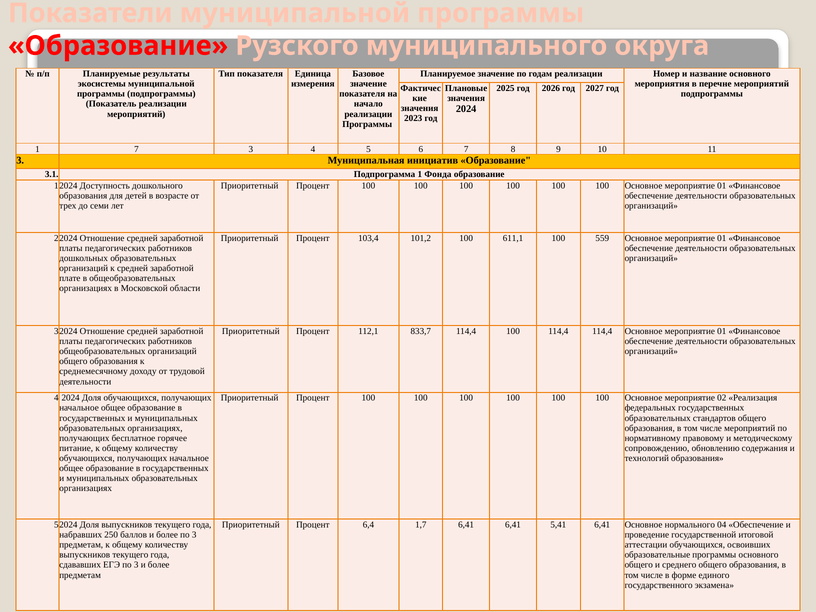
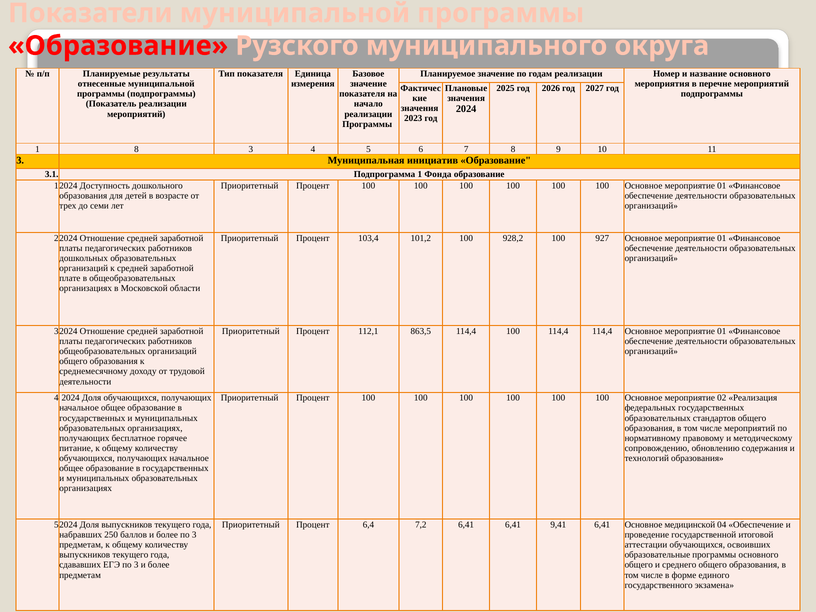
экосистемы: экосистемы -> отнесенные (102, 84)
1 7: 7 -> 8 (136, 149)
611,1: 611,1 -> 928,2 (513, 238)
559: 559 -> 927 (602, 238)
833,7: 833,7 -> 863,5 (421, 331)
1,7: 1,7 -> 7,2 (421, 525)
5,41: 5,41 -> 9,41 (558, 525)
нормального: нормального -> медицинской (690, 525)
